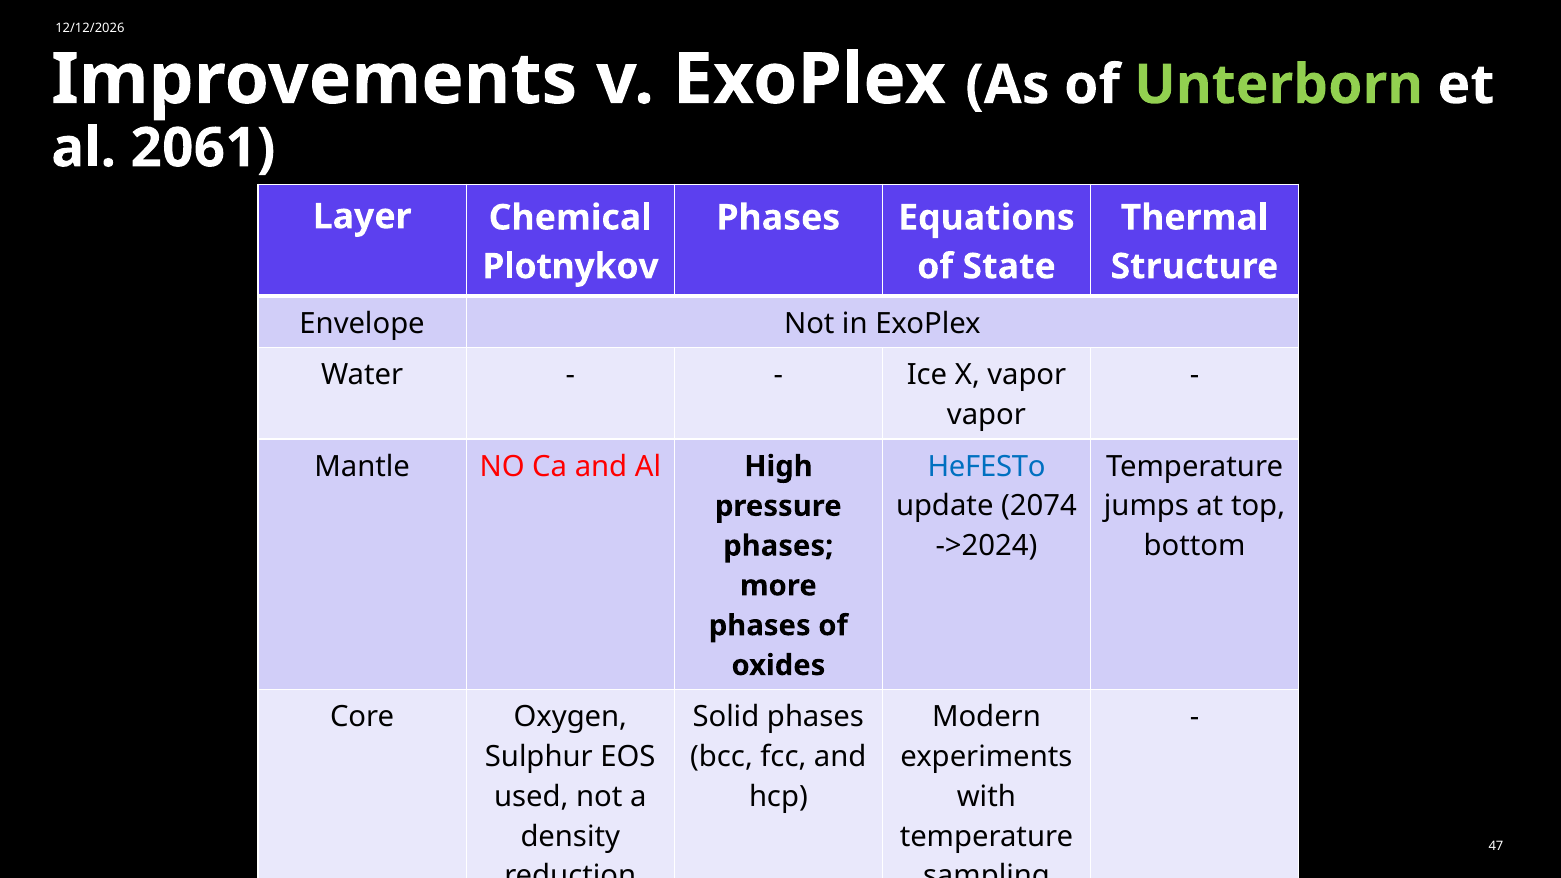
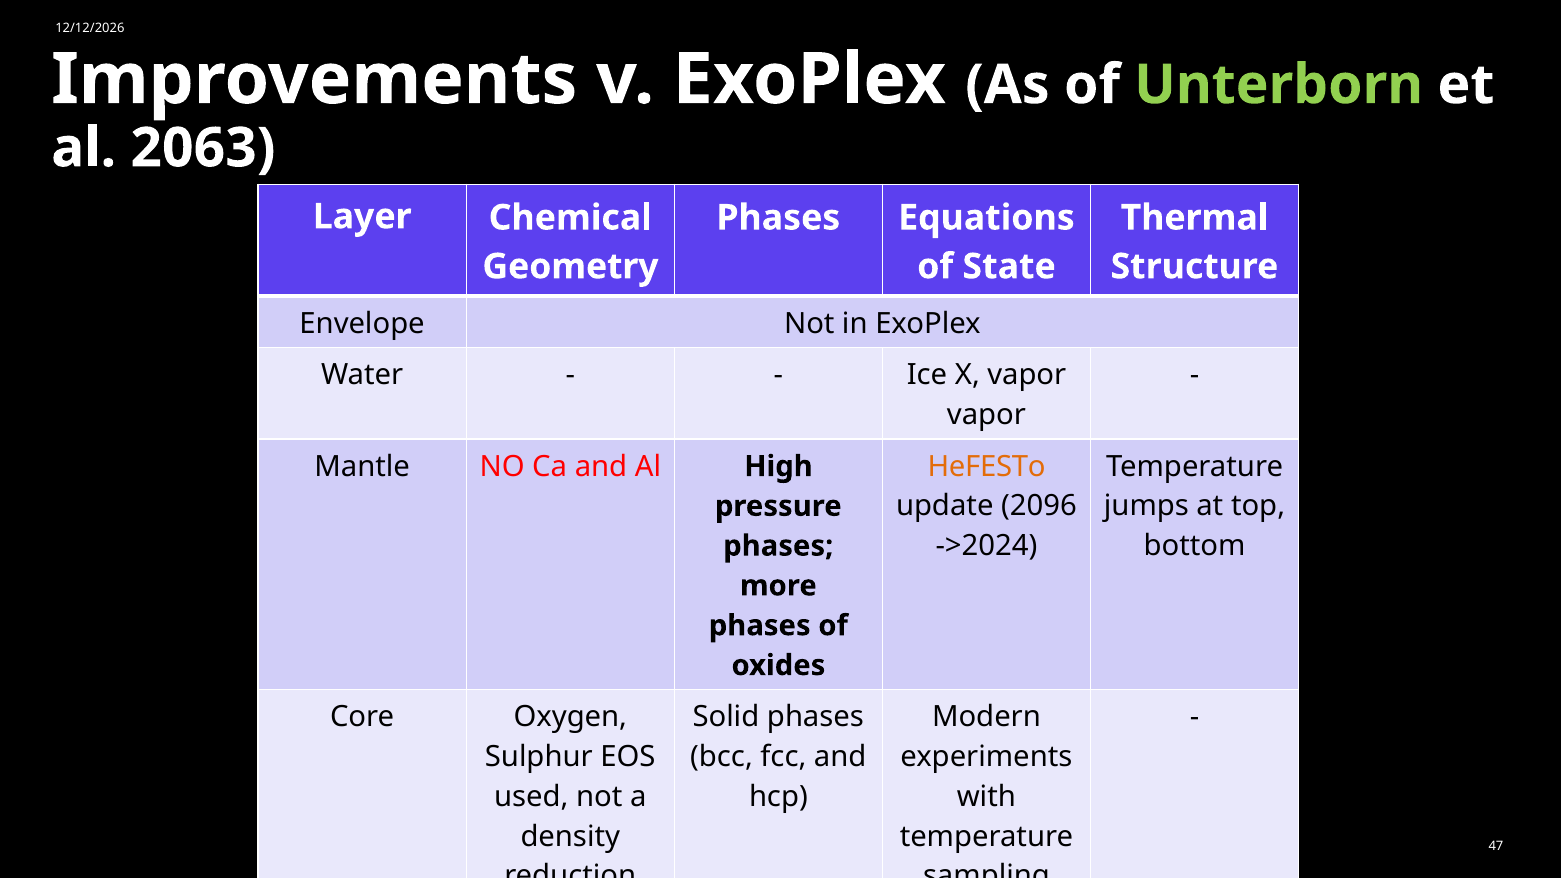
2061: 2061 -> 2063 (203, 148)
Plotnykov: Plotnykov -> Geometry (570, 267)
HeFESTo colour: blue -> orange (987, 466)
2074: 2074 -> 2096 (1039, 506)
